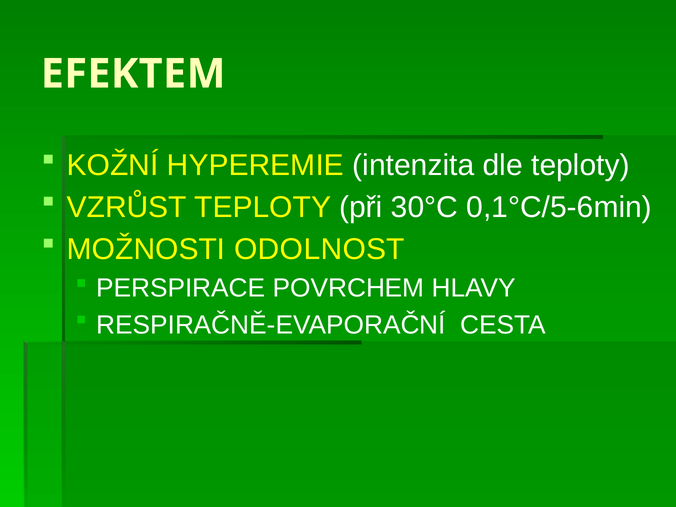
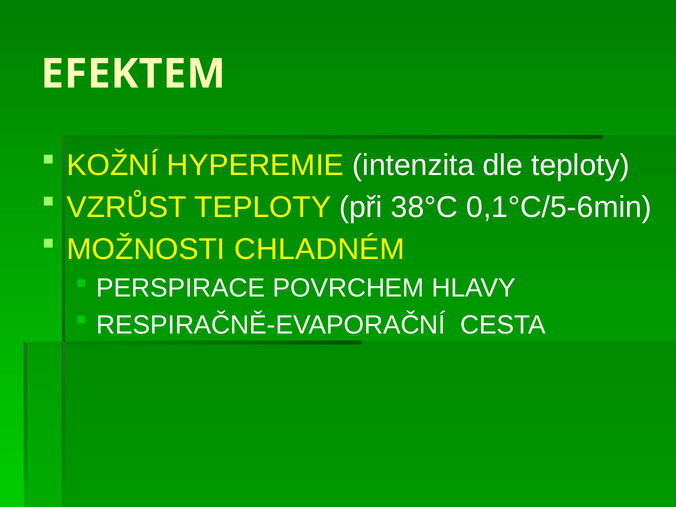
30°C: 30°C -> 38°C (424, 207)
ODOLNOST: ODOLNOST -> CHLADNÉM (320, 249)
